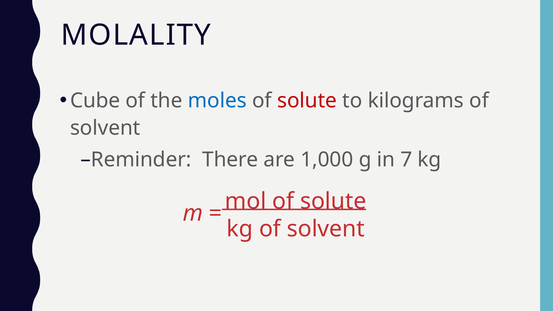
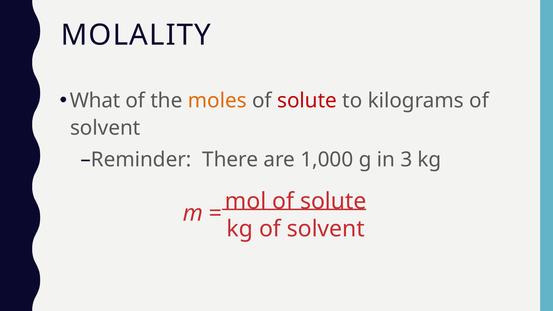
Cube: Cube -> What (95, 101)
moles colour: blue -> orange (217, 101)
7: 7 -> 3 (406, 160)
